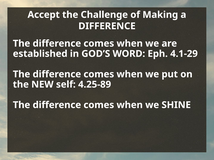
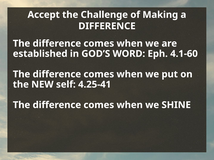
4.1-29: 4.1-29 -> 4.1-60 (184, 54)
4.25-89: 4.25-89 -> 4.25-41 (95, 85)
